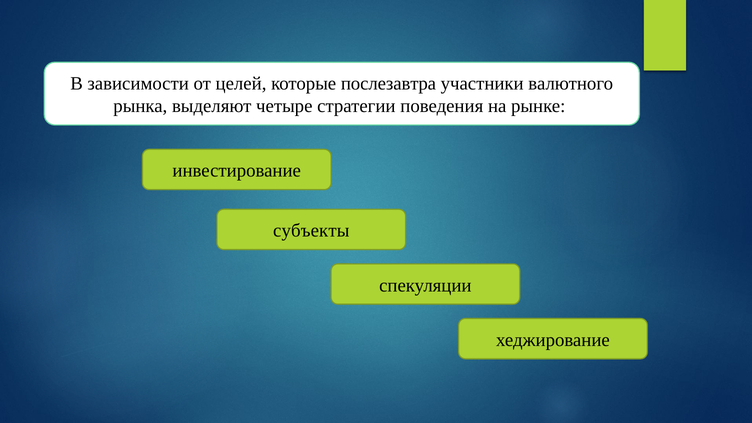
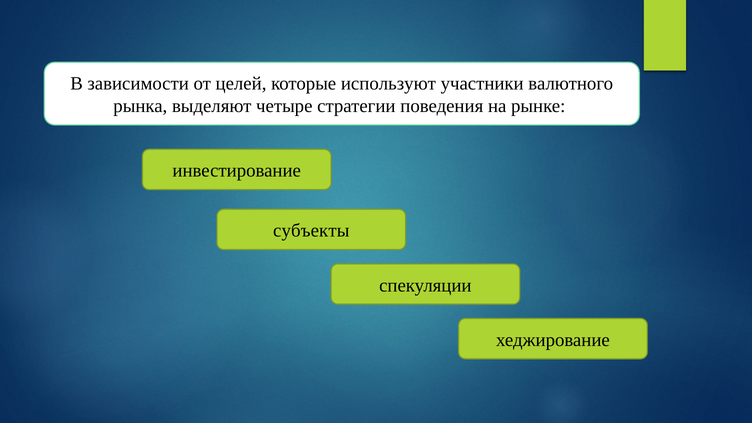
послезавтра: послезавтра -> используют (388, 84)
